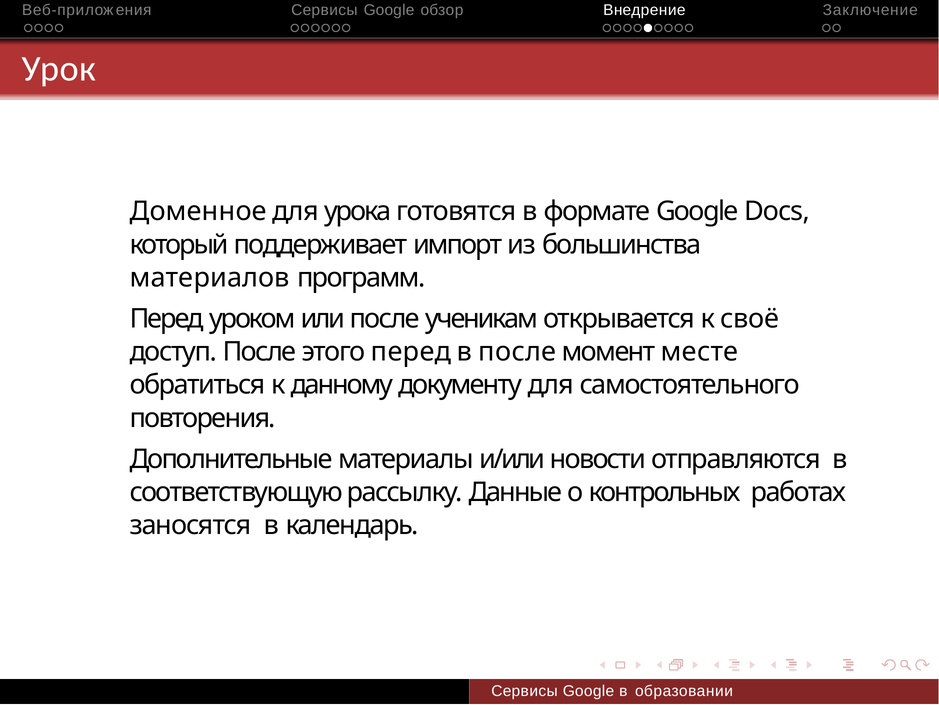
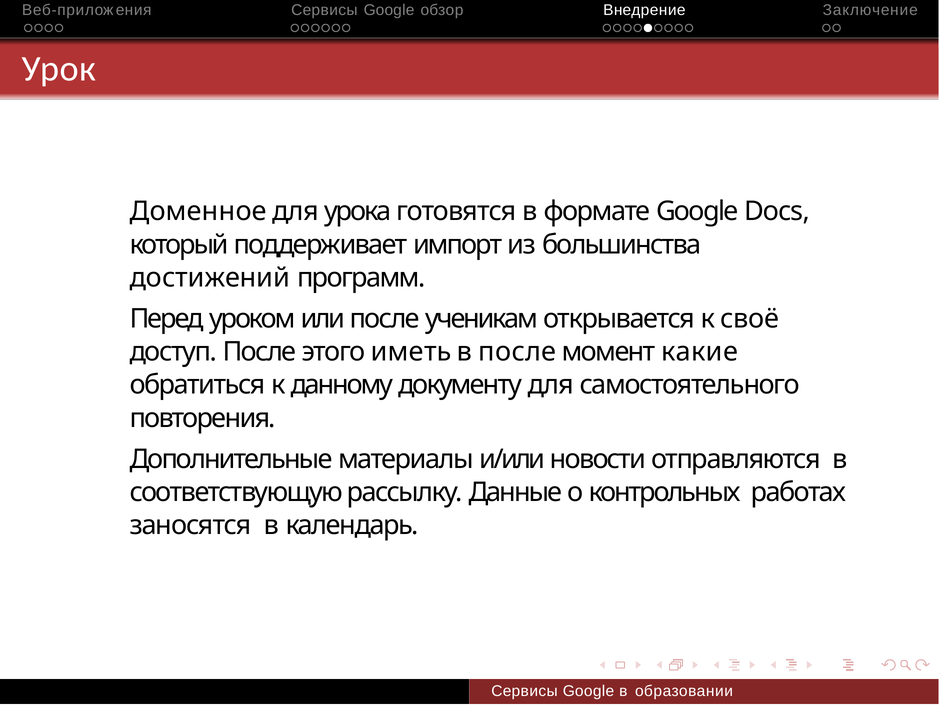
материалов: материалов -> достижений (210, 278)
этого перед: перед -> иметь (411, 352)
месте: месте -> какие (700, 352)
